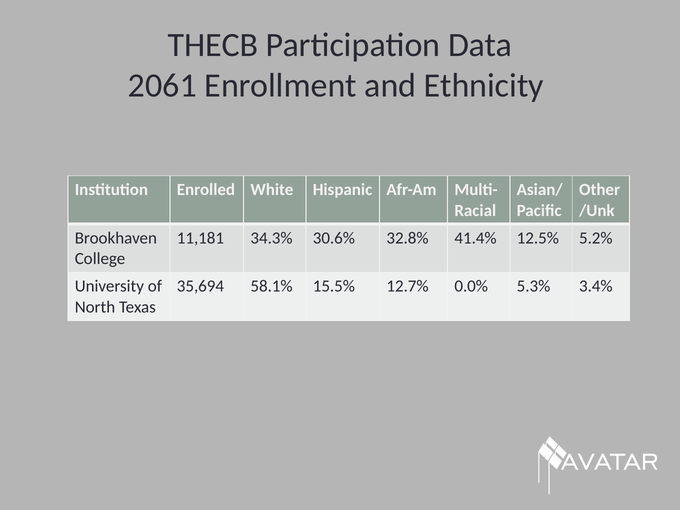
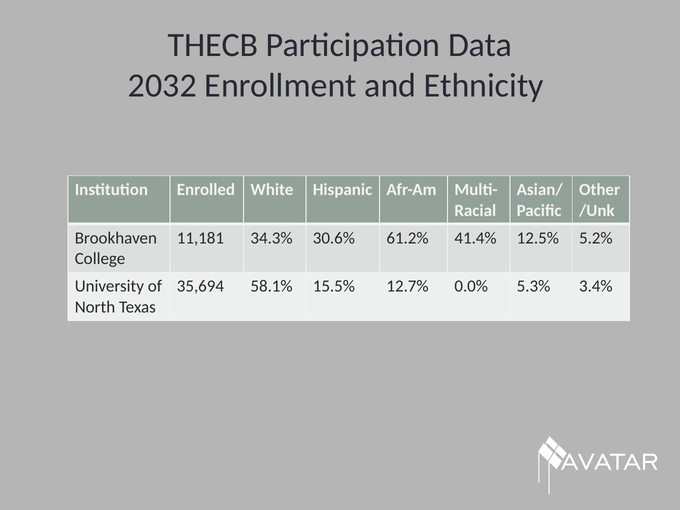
2061: 2061 -> 2032 (162, 86)
32.8%: 32.8% -> 61.2% (408, 238)
